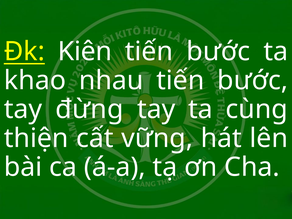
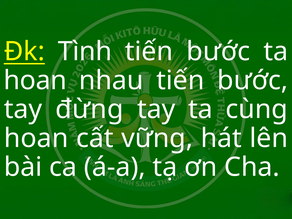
Kiên: Kiên -> Tình (85, 52)
khao: khao -> hoan (35, 81)
thiện: thiện -> hoan (36, 138)
